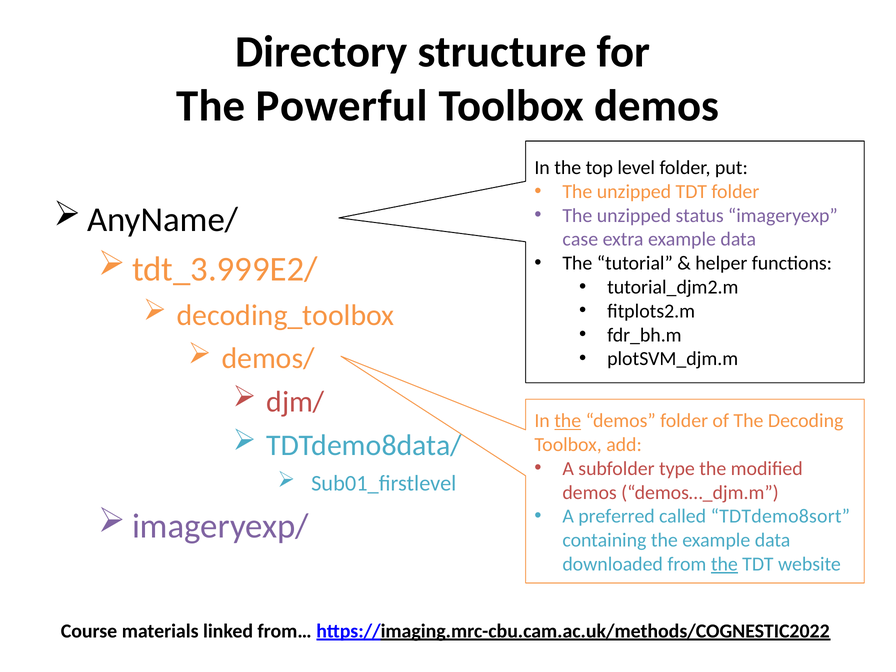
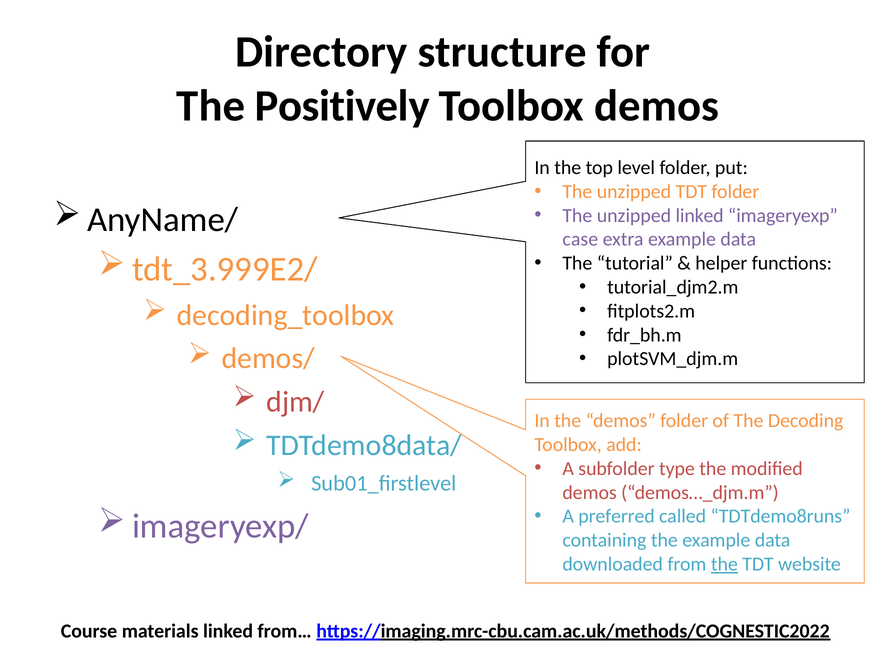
Powerful: Powerful -> Positively (342, 106)
unzipped status: status -> linked (700, 216)
the underline: present -> none (568, 421)
TDTdemo8sort: TDTdemo8sort -> TDTdemo8runs (780, 516)
